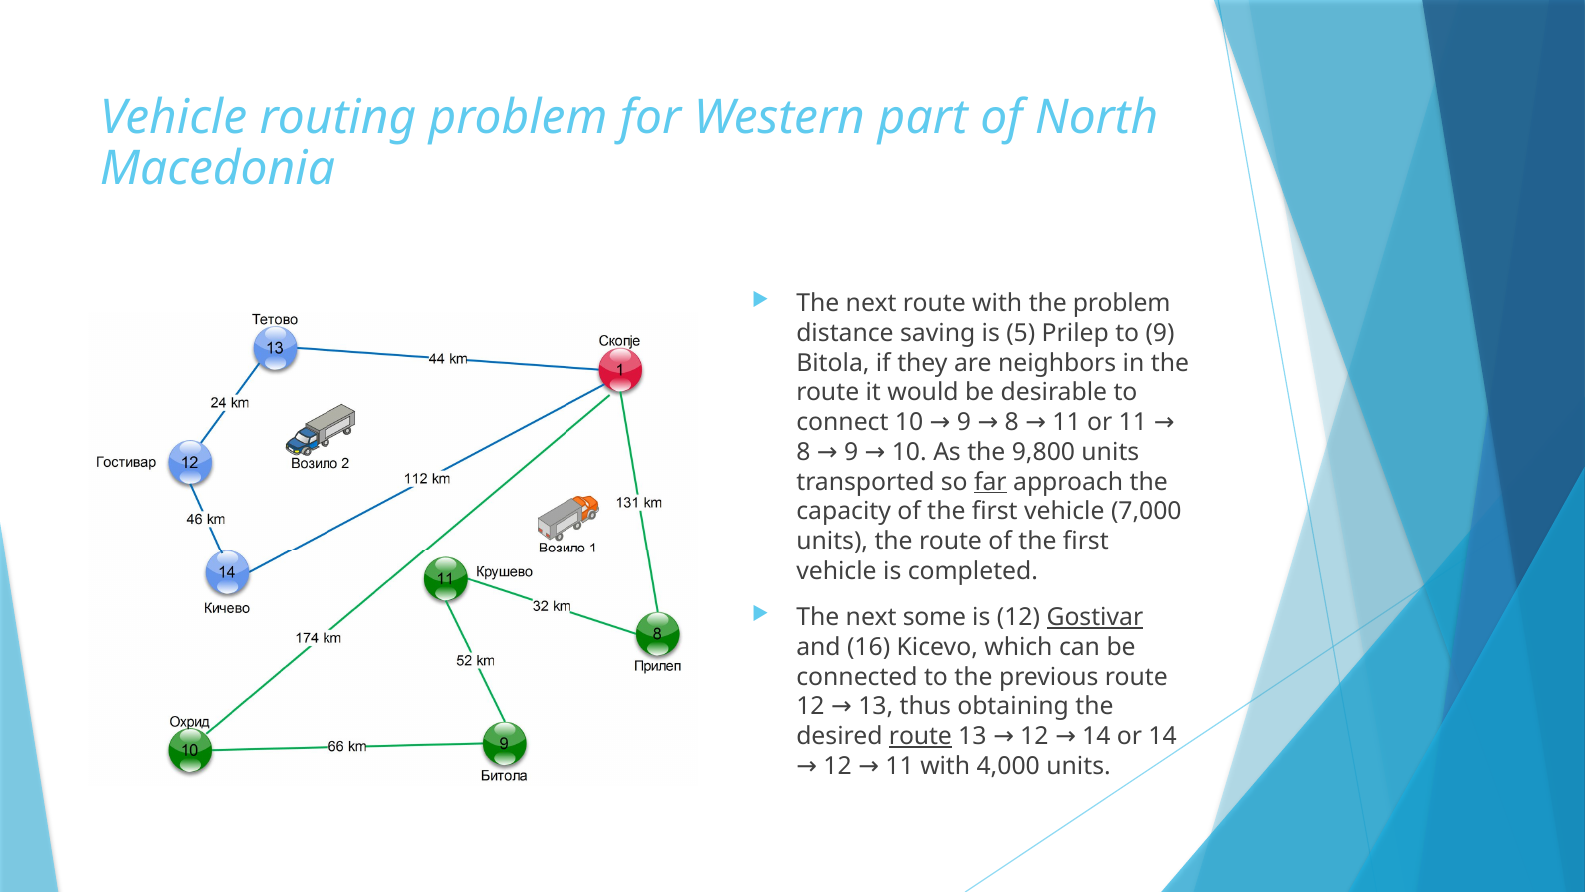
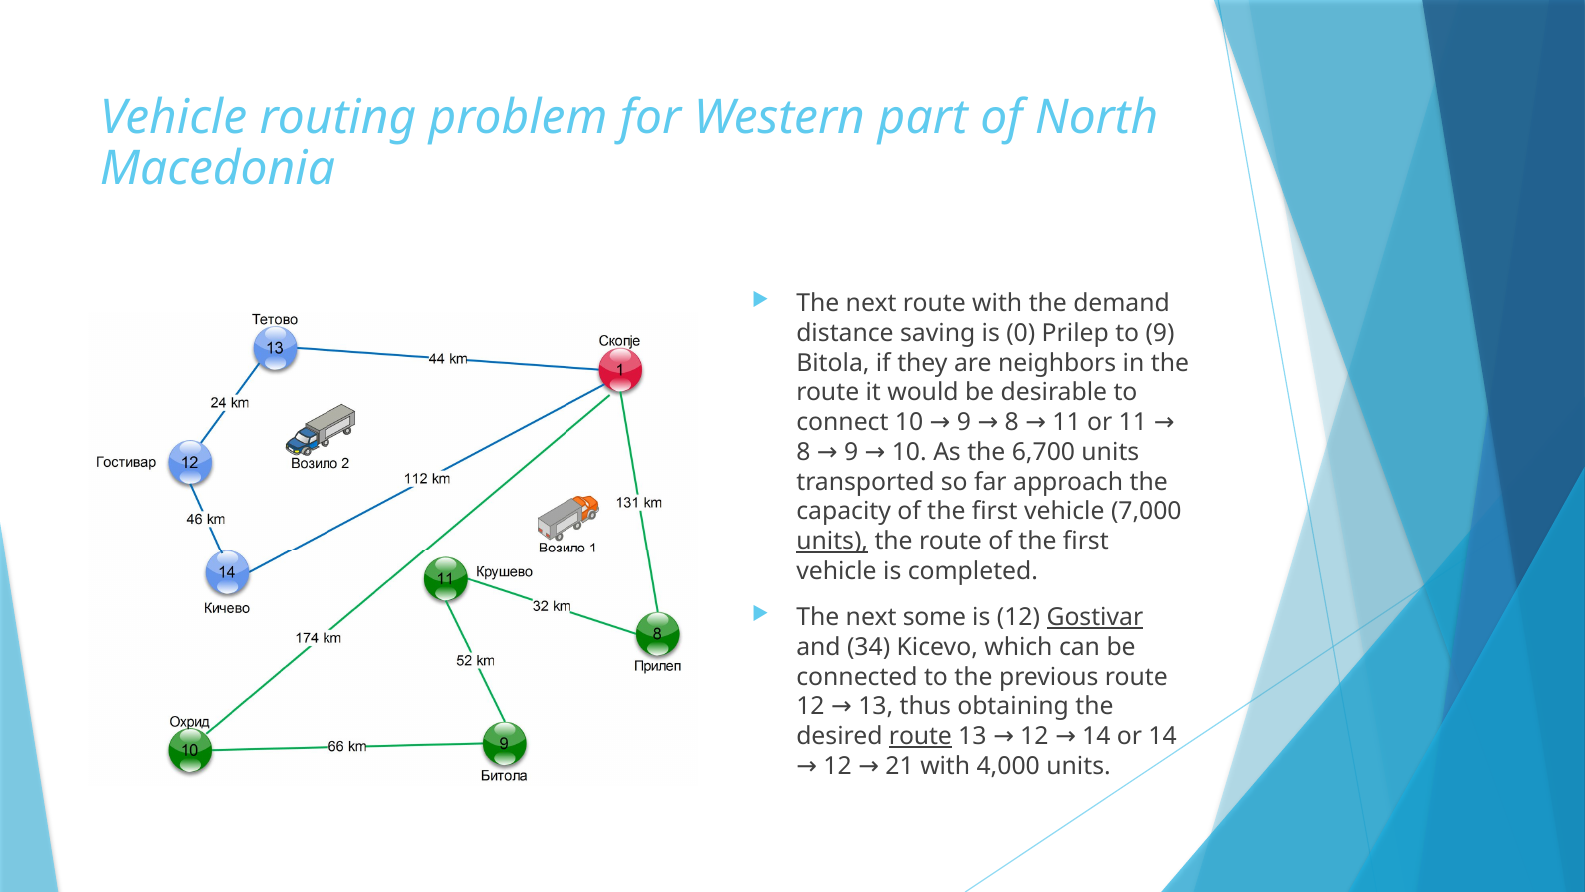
the problem: problem -> demand (1122, 303)
5: 5 -> 0 (1021, 333)
9,800: 9,800 -> 6,700 (1043, 452)
far underline: present -> none (990, 482)
units underline: none -> present (832, 541)
16: 16 -> 34 (869, 647)
12 11: 11 -> 21 (900, 766)
